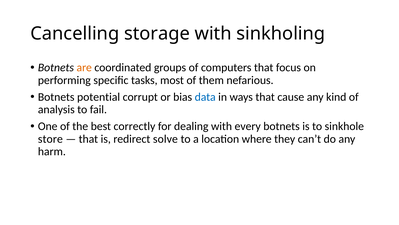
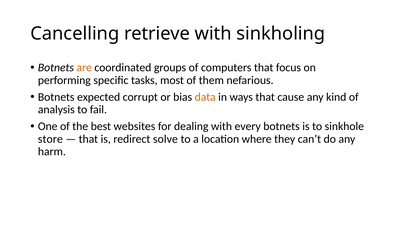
storage: storage -> retrieve (157, 34)
potential: potential -> expected (99, 97)
data colour: blue -> orange (205, 97)
correctly: correctly -> websites (134, 126)
